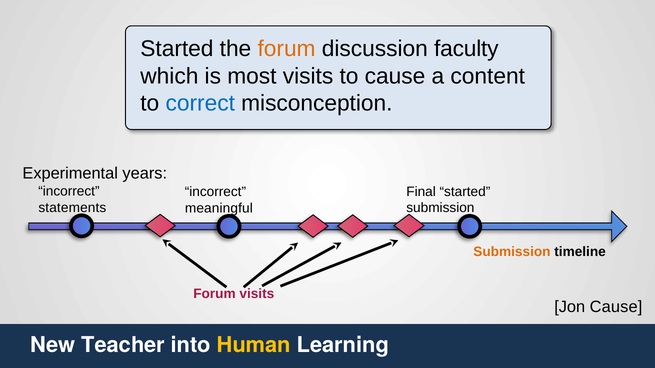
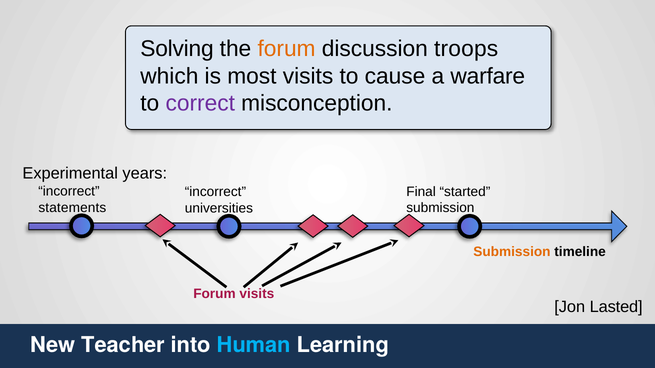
Started: Started -> Solving (177, 49)
faculty: faculty -> troops (466, 49)
content: content -> warfare (488, 76)
correct colour: blue -> purple (200, 104)
meaningful: meaningful -> universities (219, 208)
Jon Cause: Cause -> Lasted (616, 307)
Human colour: yellow -> light blue (254, 346)
